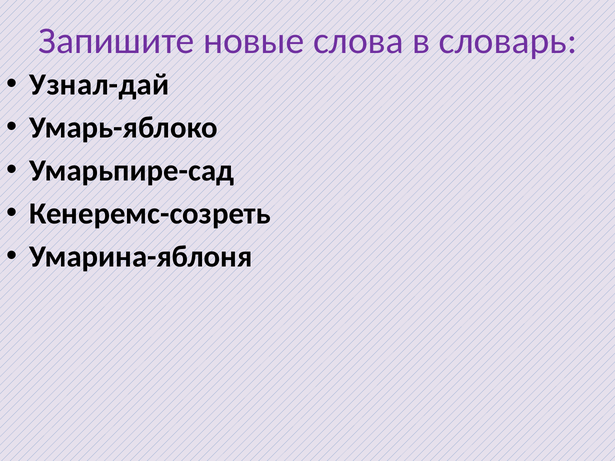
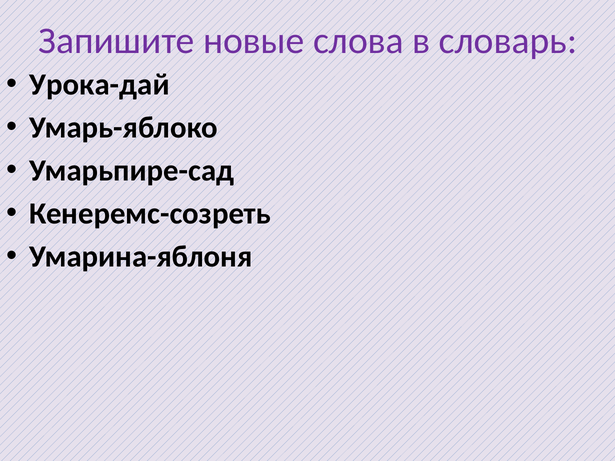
Узнал-дай: Узнал-дай -> Урока-дай (100, 85)
